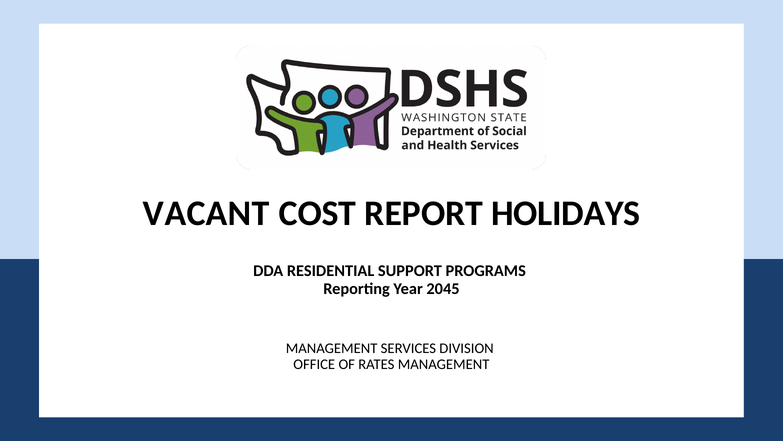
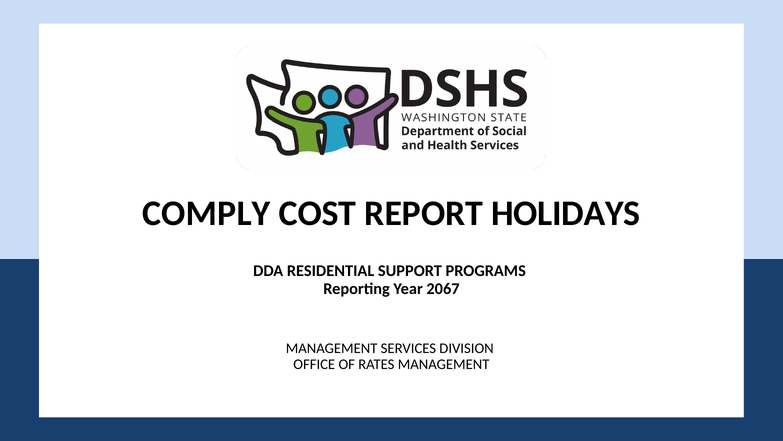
VACANT: VACANT -> COMPLY (206, 213)
2045: 2045 -> 2067 (443, 289)
